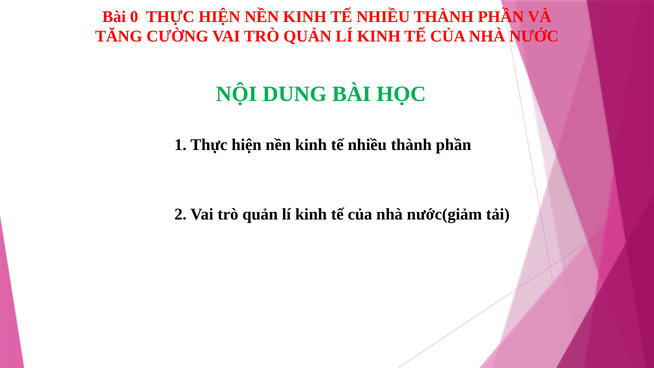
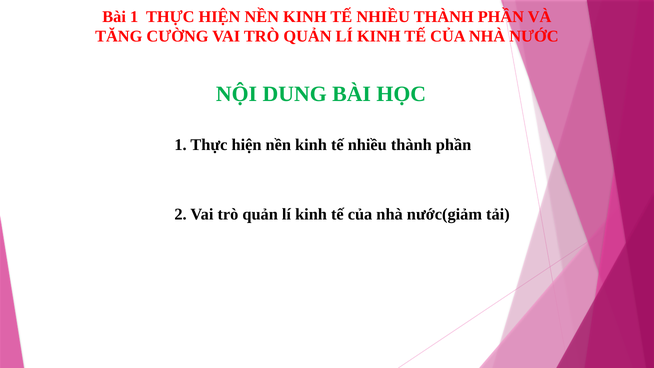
Bài 0: 0 -> 1 (134, 17)
